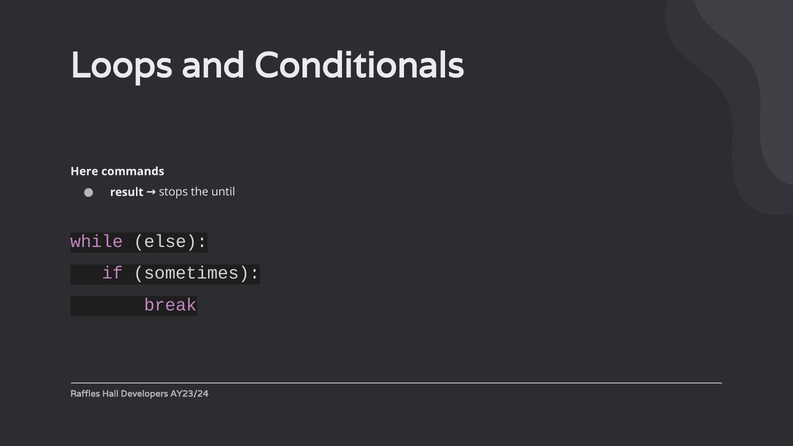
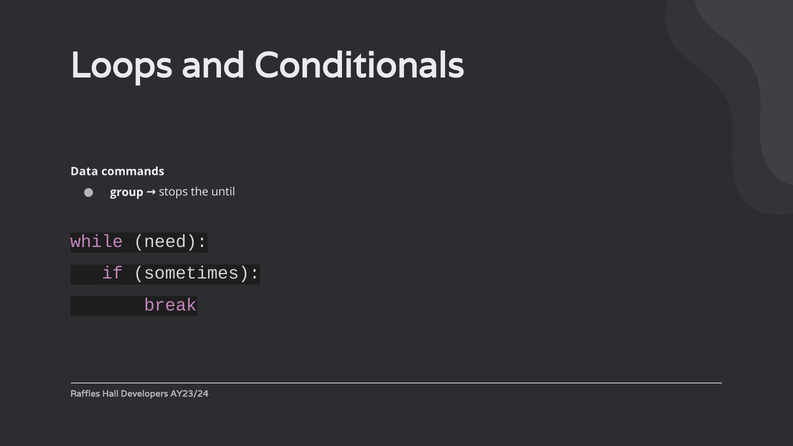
Here: Here -> Data (84, 171)
result: result -> group (127, 192)
else: else -> need (170, 241)
